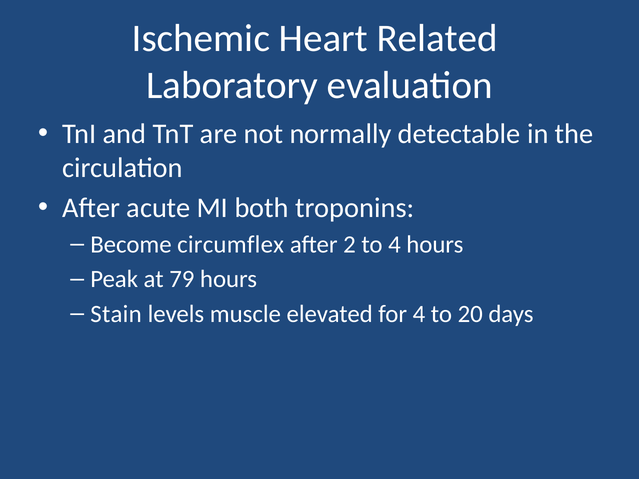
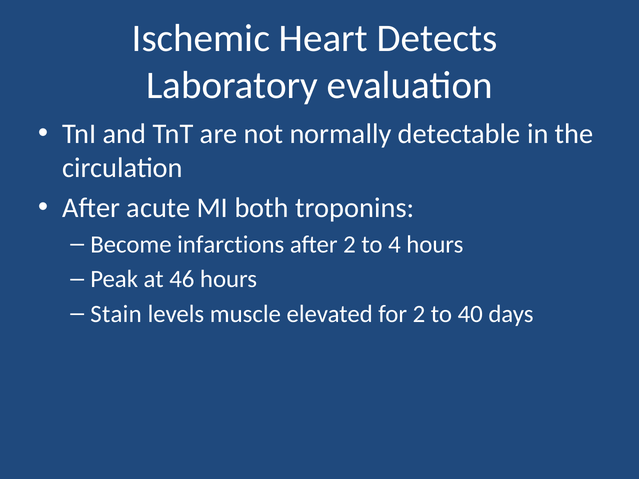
Related: Related -> Detects (437, 38)
circumflex: circumflex -> infarctions (231, 245)
79: 79 -> 46 (182, 279)
for 4: 4 -> 2 (419, 314)
20: 20 -> 40 (470, 314)
